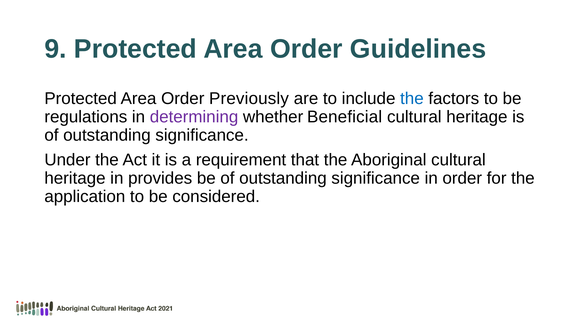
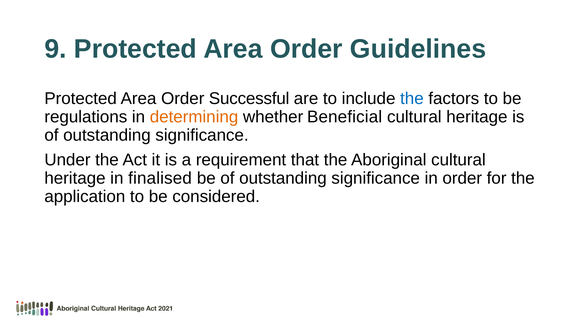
Previously: Previously -> Successful (249, 98)
determining colour: purple -> orange (194, 117)
provides: provides -> finalised (160, 178)
